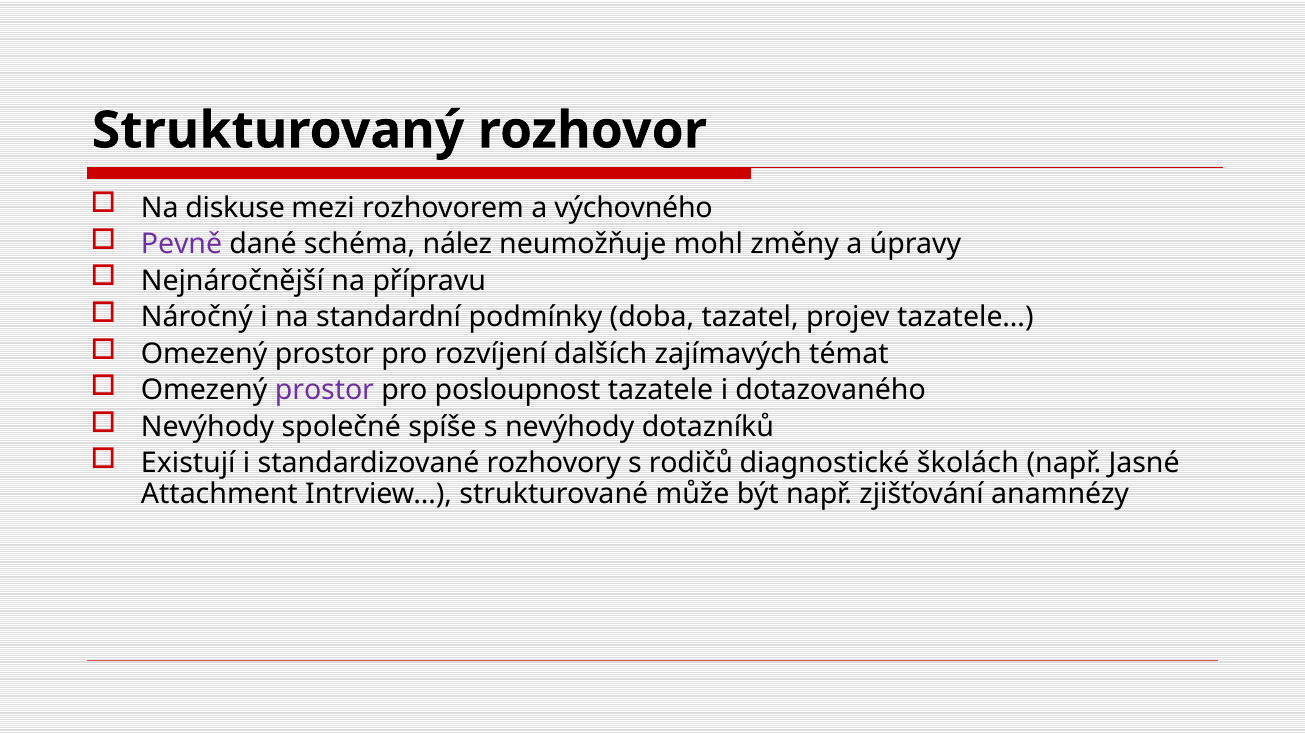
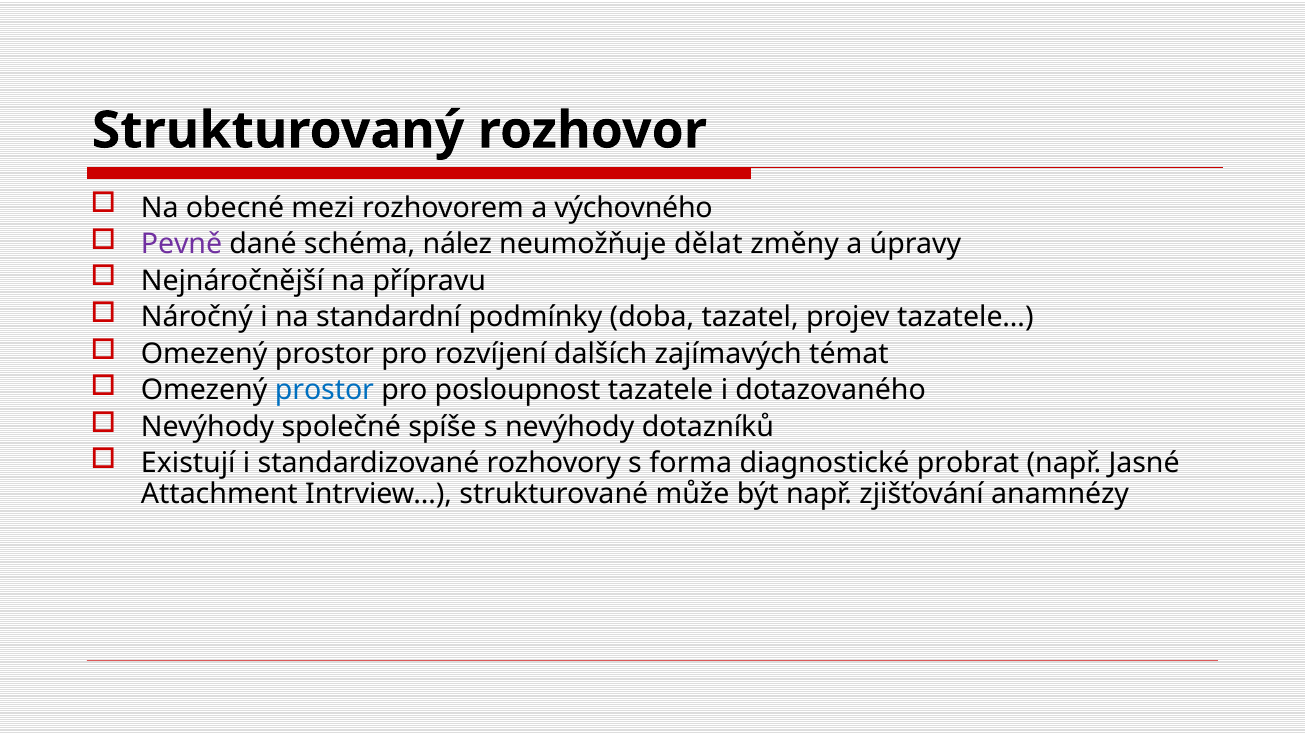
diskuse: diskuse -> obecné (235, 208)
mohl: mohl -> dělat (708, 244)
prostor colour: purple -> blue (324, 390)
rodičů: rodičů -> forma (691, 463)
školách: školách -> probrat (968, 463)
